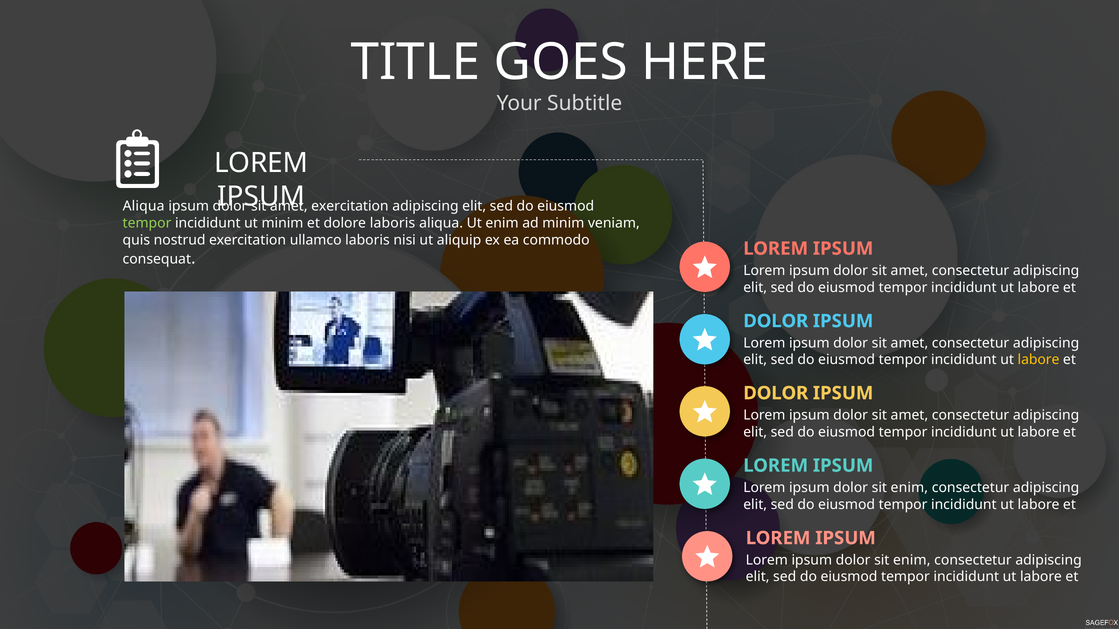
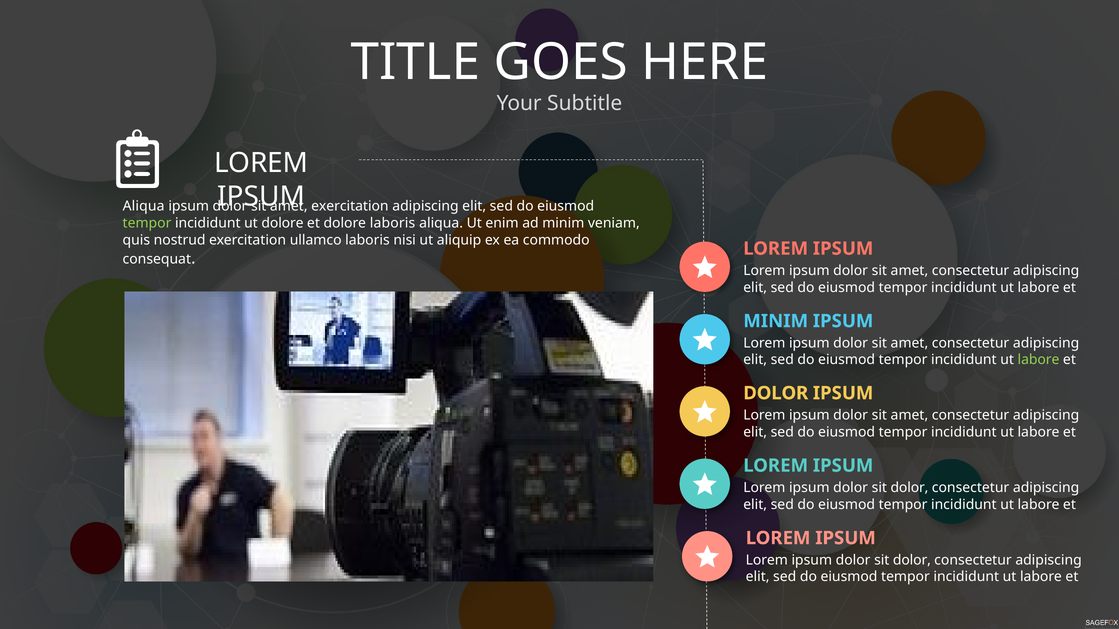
ut minim: minim -> dolore (283, 223)
DOLOR: DOLOR -> MINIM (776, 321)
labore colour: yellow -> light green (1039, 360)
enim: enim -> dolor (909, 488)
enim: enim -> dolor (912, 560)
